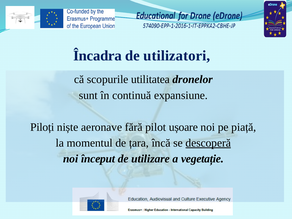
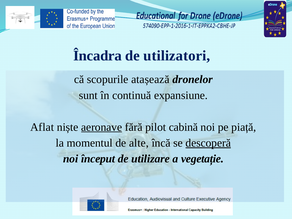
utilitatea: utilitatea -> atașează (150, 79)
Piloți: Piloți -> Aflat (42, 127)
aeronave underline: none -> present (102, 127)
ușoare: ușoare -> cabină (183, 127)
țara: țara -> alte (139, 143)
